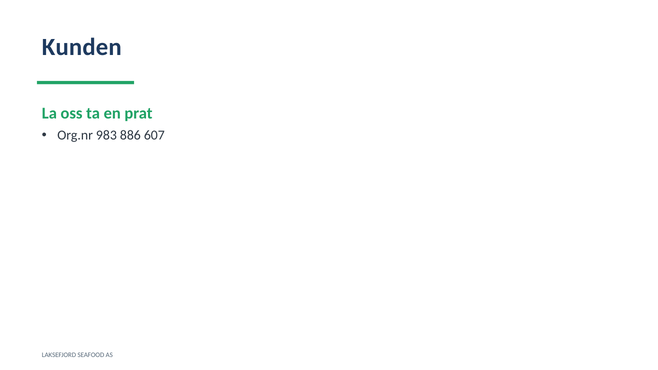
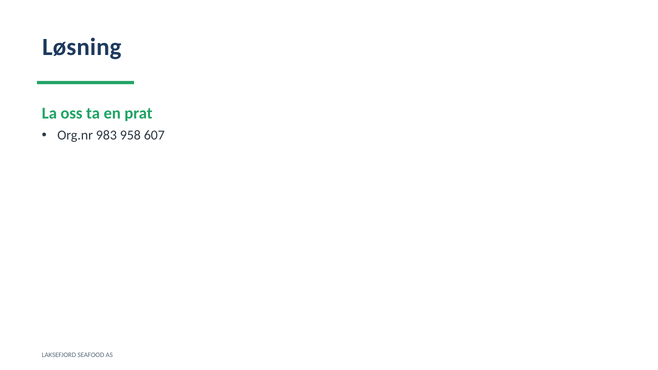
Kunden: Kunden -> Løsning (82, 47)
886: 886 -> 958 (130, 135)
